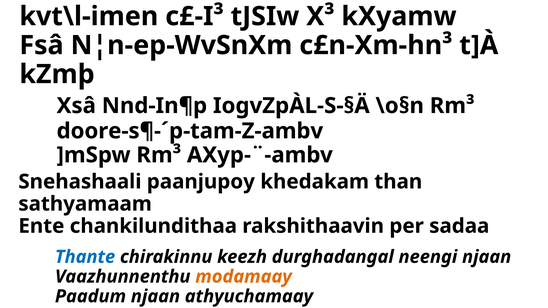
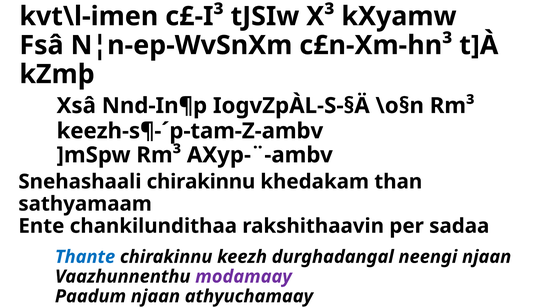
doore-s¶-´p-tam-Z-ambv: doore-s¶-´p-tam-Z-ambv -> keezh-s¶-´p-tam-Z-ambv (190, 131)
Snehashaali paanjupoy: paanjupoy -> chirakinnu (201, 182)
modamaay colour: orange -> purple (244, 277)
